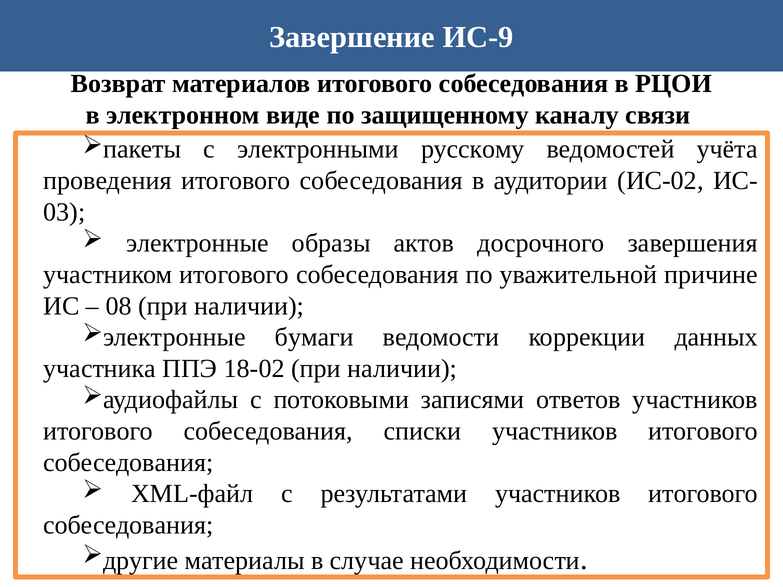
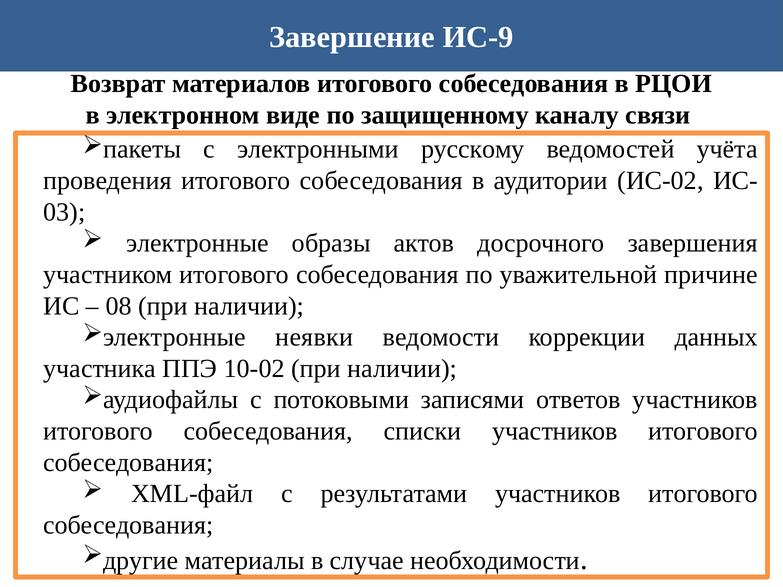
бумаги: бумаги -> неявки (314, 337)
18-02: 18-02 -> 10-02 (254, 369)
